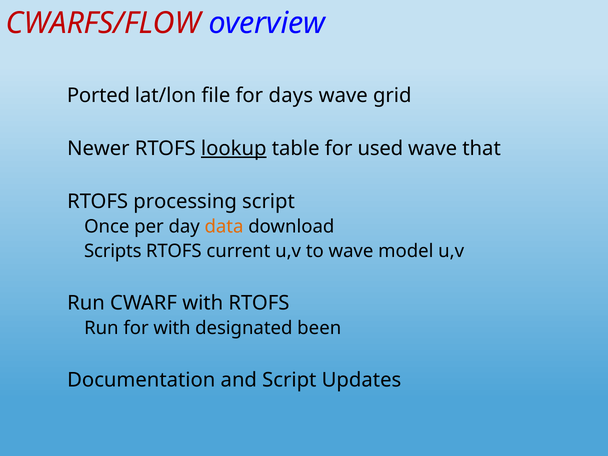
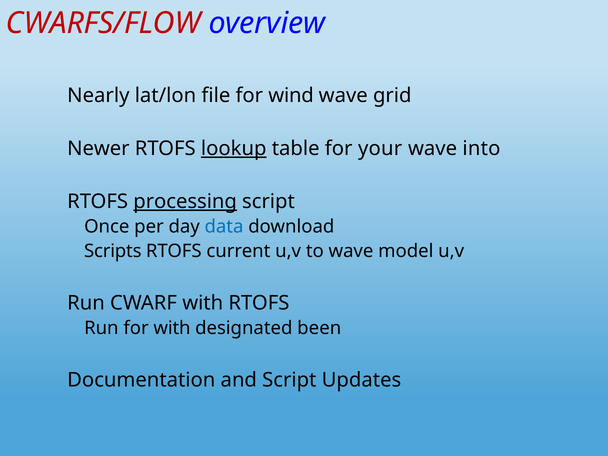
Ported: Ported -> Nearly (98, 96)
days: days -> wind (291, 96)
used: used -> your (380, 149)
that: that -> into (481, 149)
processing underline: none -> present (185, 201)
data colour: orange -> blue (224, 227)
